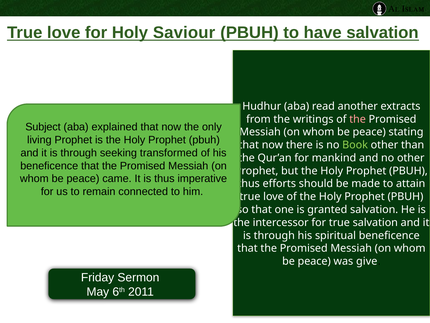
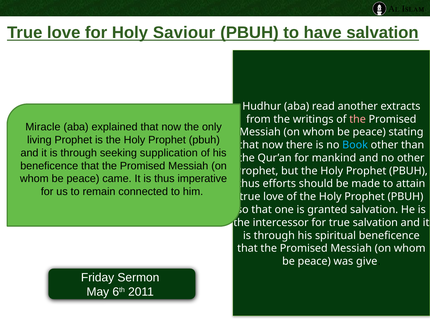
Subject: Subject -> Miracle (43, 127)
Book colour: light green -> light blue (355, 145)
transformed: transformed -> supplication (169, 153)
